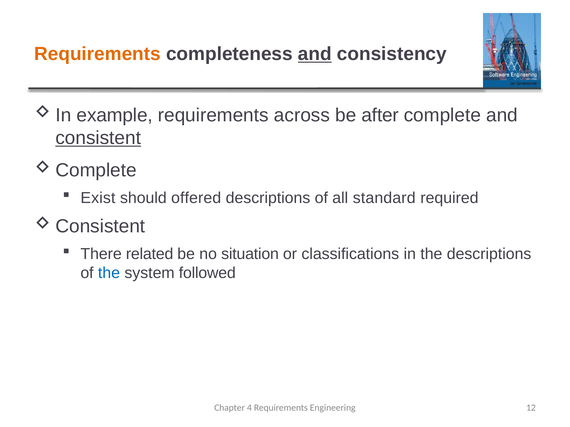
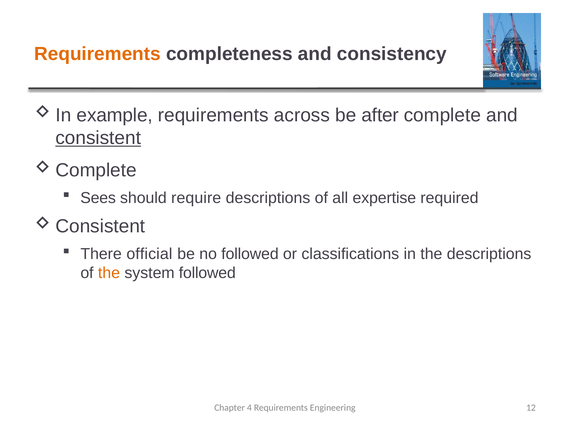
and underline: present -> none (315, 54)
Exist: Exist -> Sees (98, 198)
offered: offered -> require (196, 198)
standard: standard -> expertise (384, 198)
related: related -> official (149, 254)
no situation: situation -> followed (250, 254)
the colour: blue -> orange (109, 273)
